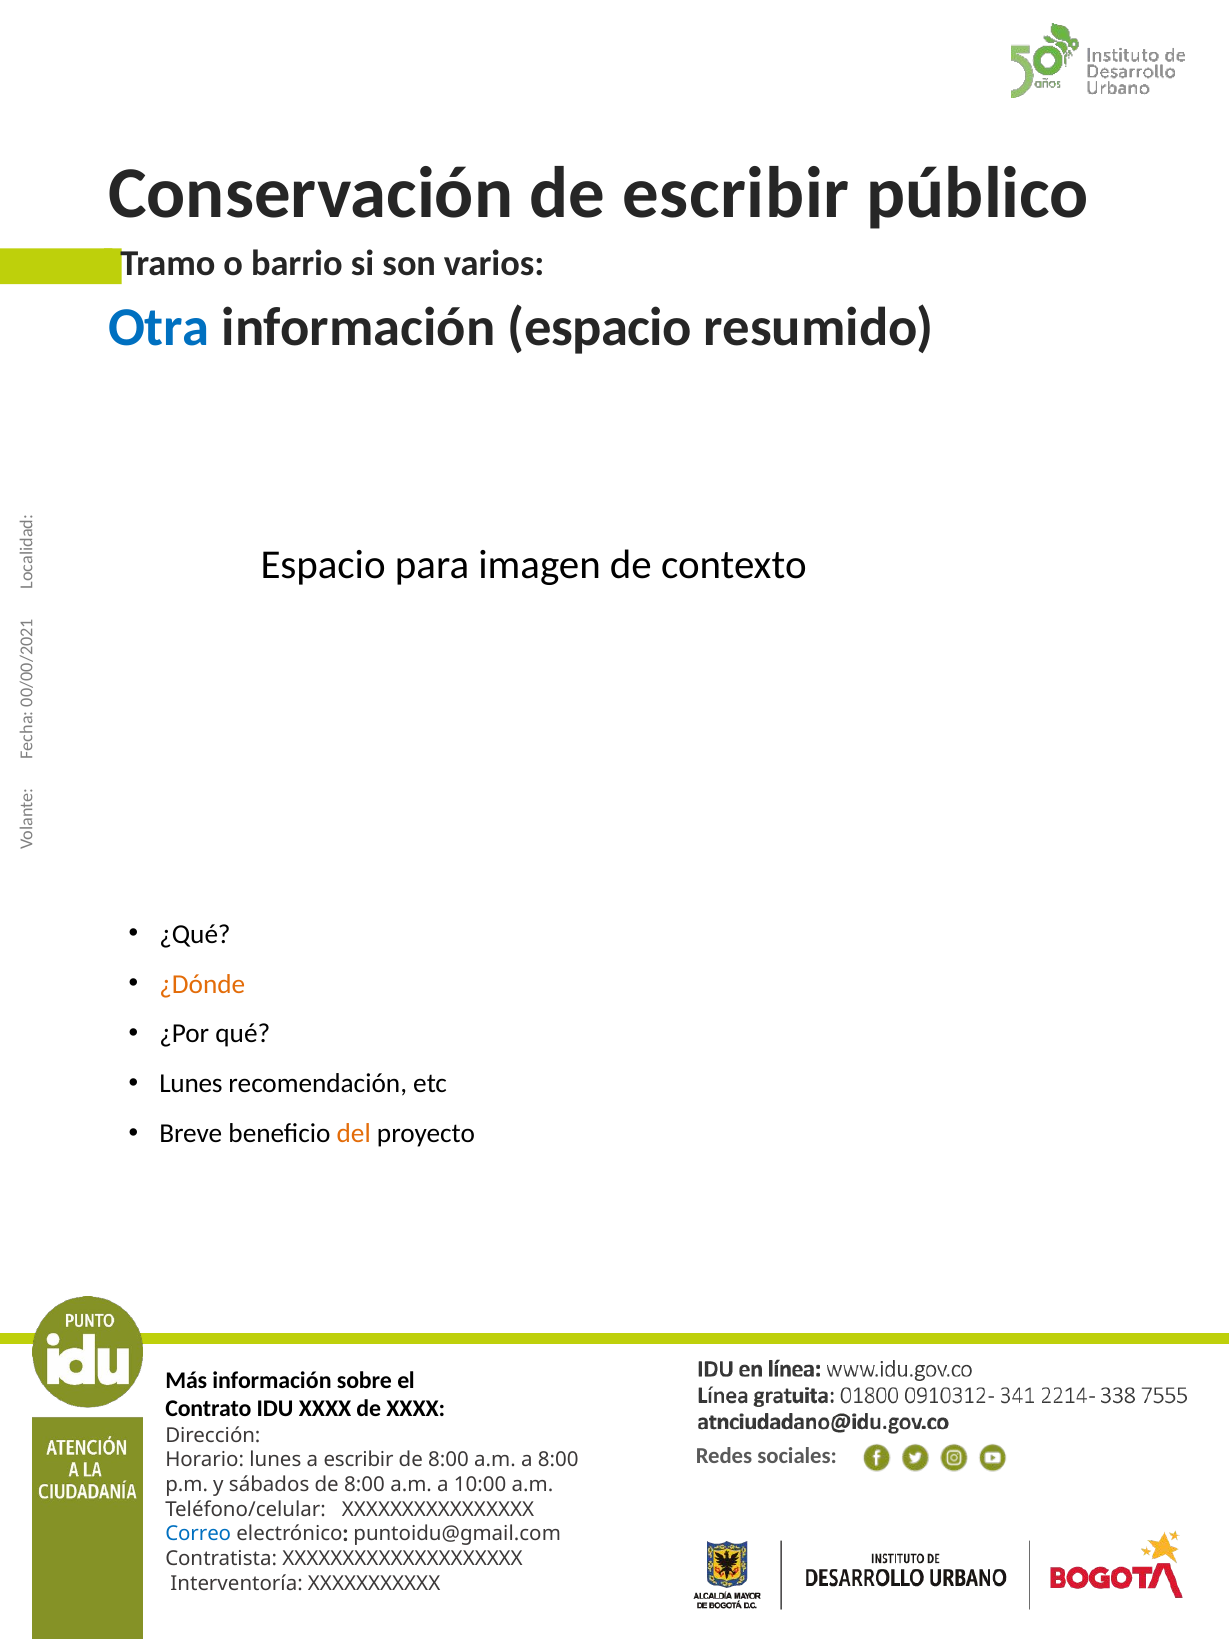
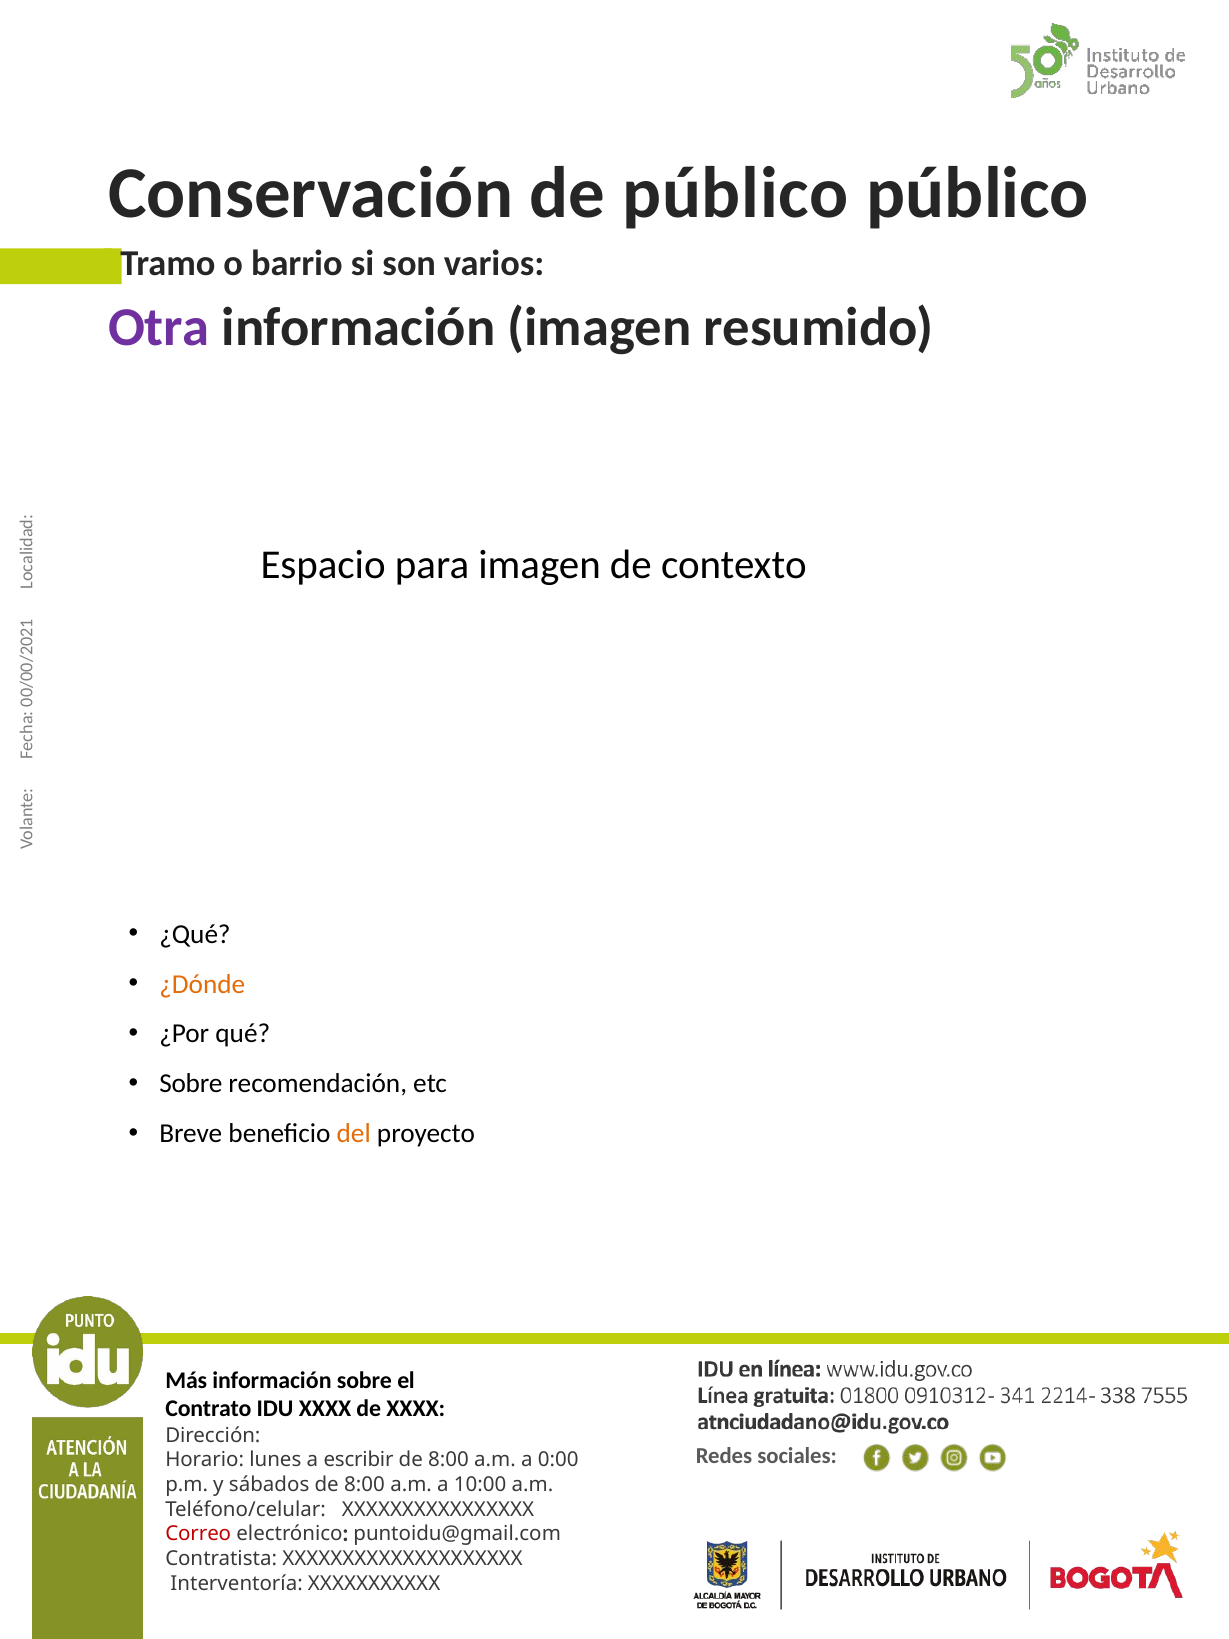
de escribir: escribir -> público (736, 193)
Otra colour: blue -> purple (159, 328)
información espacio: espacio -> imagen (600, 328)
Lunes: Lunes -> Sobre (191, 1084)
a 8:00: 8:00 -> 0:00 (558, 1460)
Correo colour: blue -> red (198, 1534)
